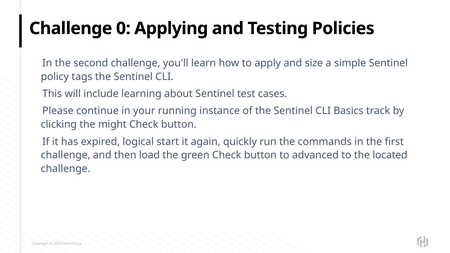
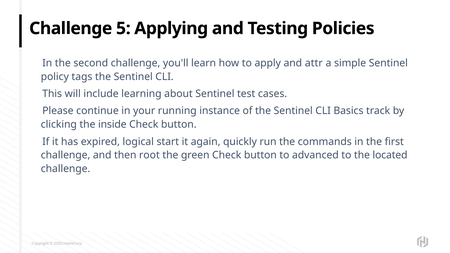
0: 0 -> 5 (123, 28)
size: size -> attr (314, 63)
might: might -> inside (112, 125)
load: load -> root (149, 155)
